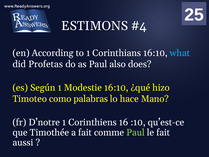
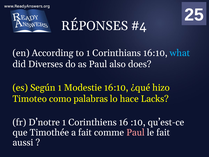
ESTIMONS: ESTIMONS -> RÉPONSES (95, 26)
Profetas: Profetas -> Diverses (46, 64)
Mano: Mano -> Lacks (155, 99)
Paul colour: light green -> pink (136, 132)
